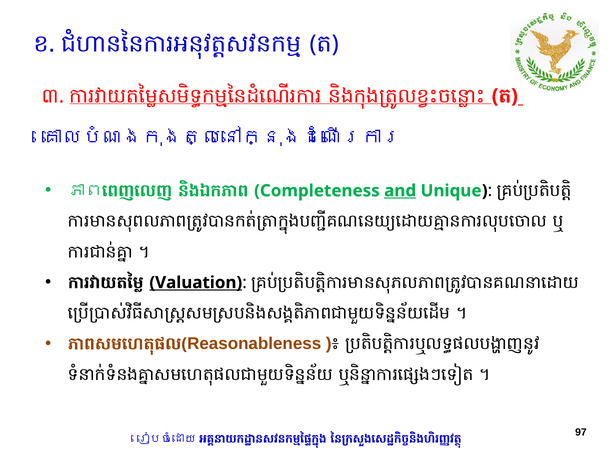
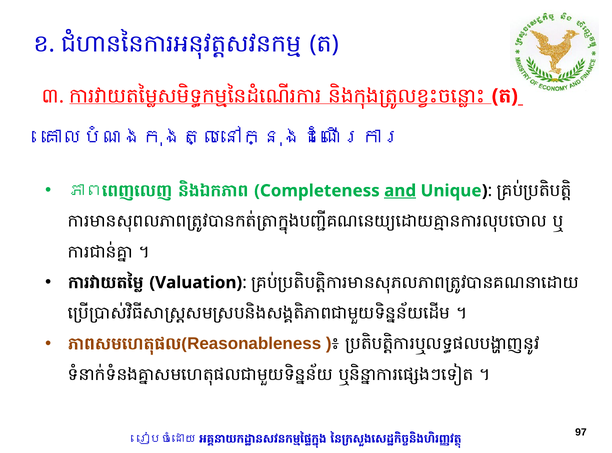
Valuation underline: present -> none (196, 282)
